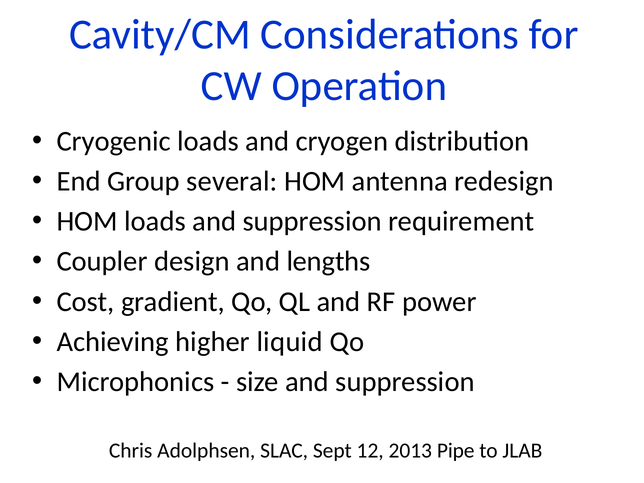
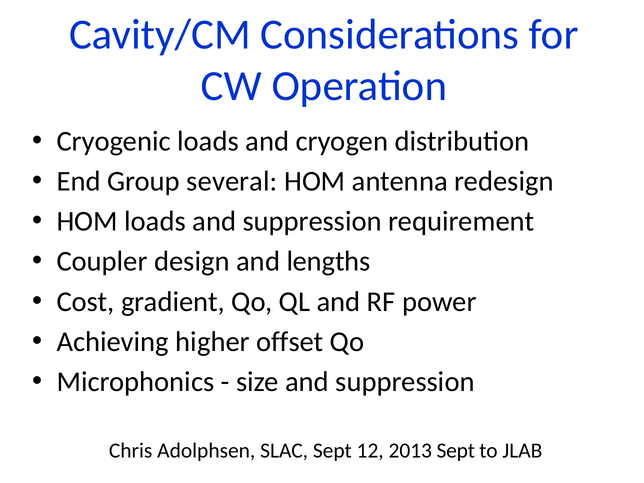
liquid: liquid -> offset (290, 342)
2013 Pipe: Pipe -> Sept (456, 451)
